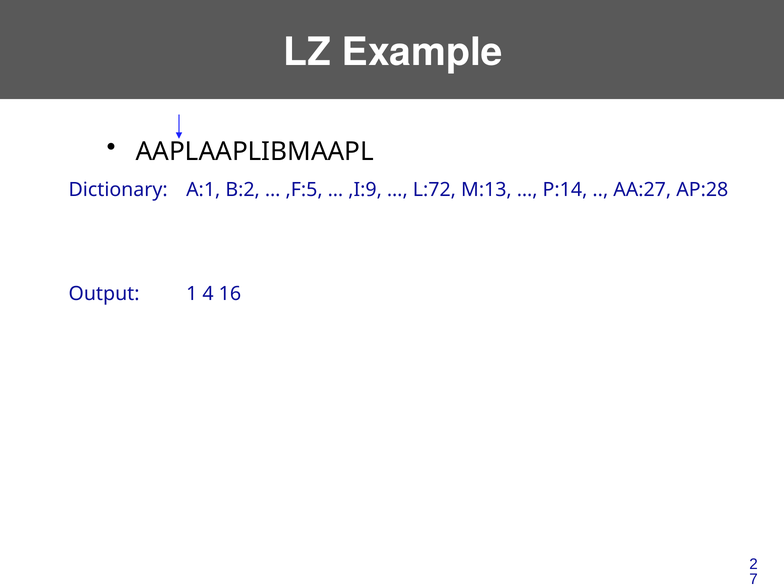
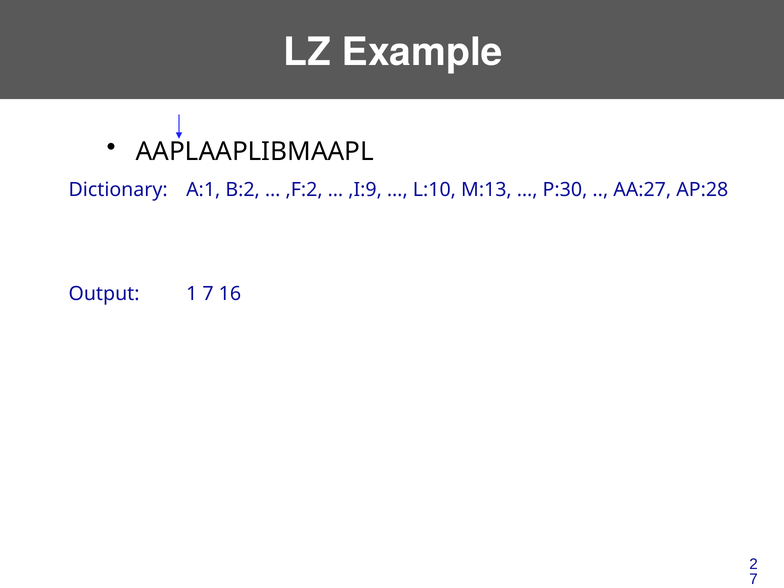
,F:5: ,F:5 -> ,F:2 (304, 190)
L:72: L:72 -> L:10 (434, 190)
P:14: P:14 -> P:30 (565, 190)
1 4: 4 -> 7 (208, 294)
